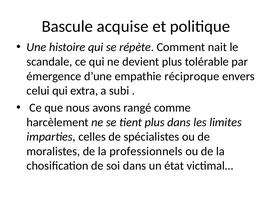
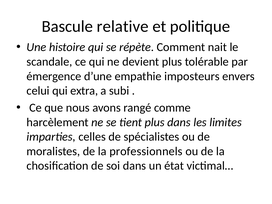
acquise: acquise -> relative (123, 26)
réciproque: réciproque -> imposteurs (192, 76)
